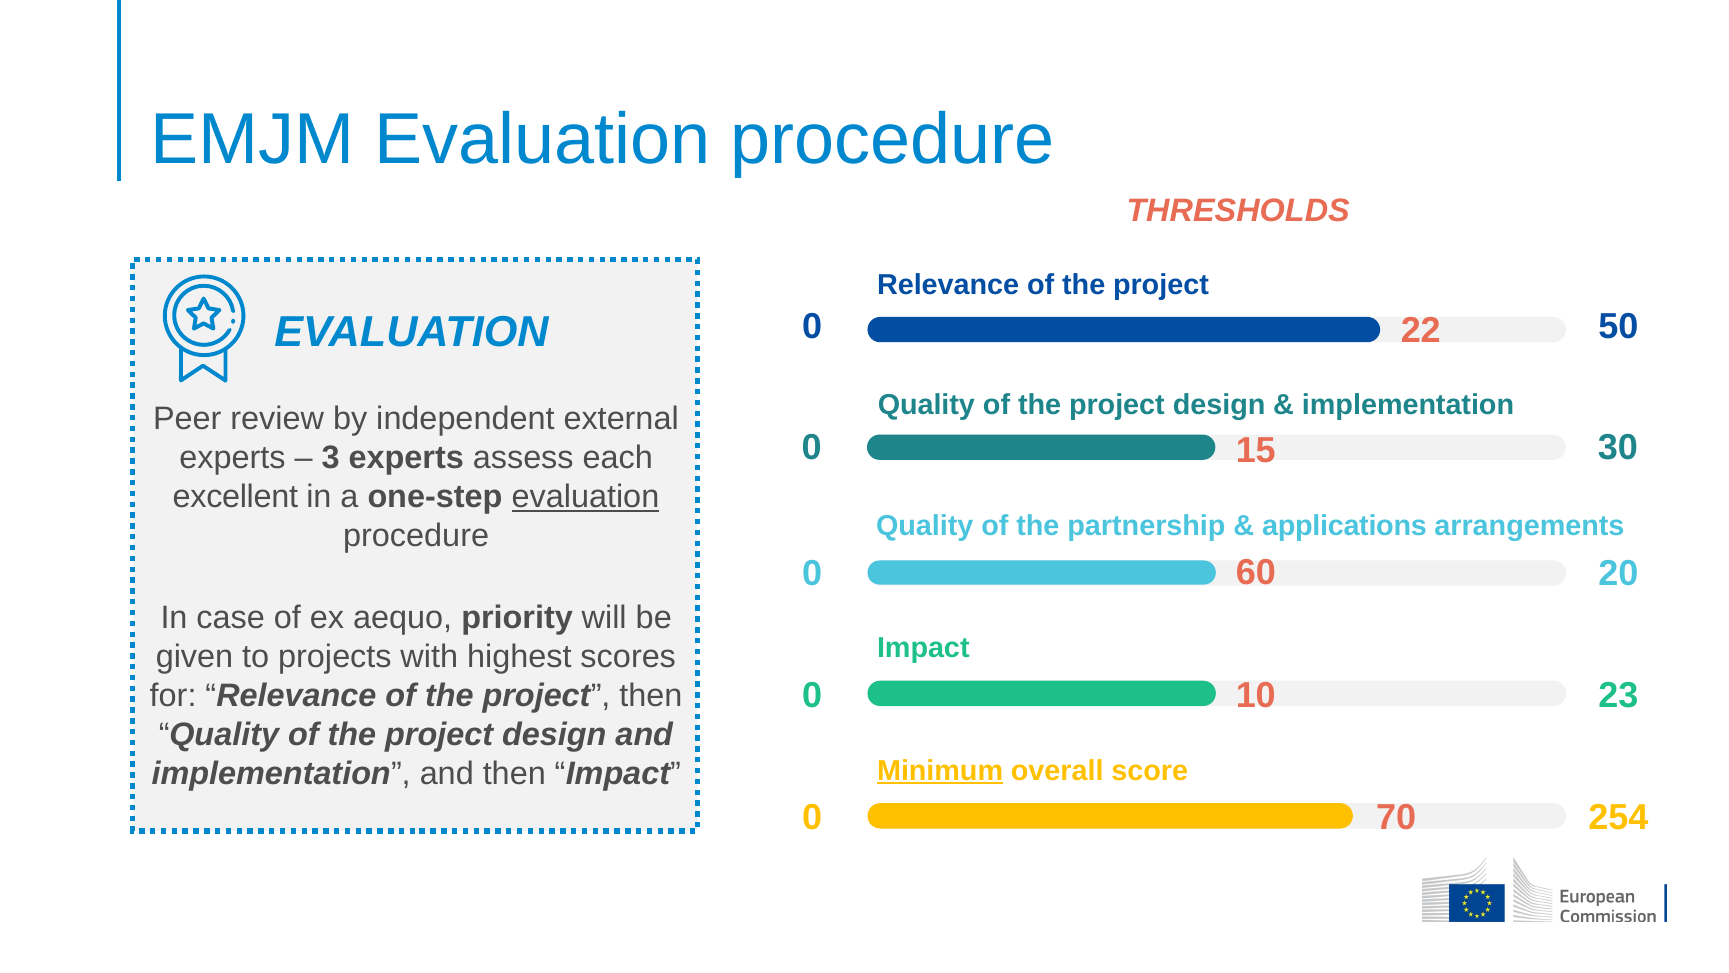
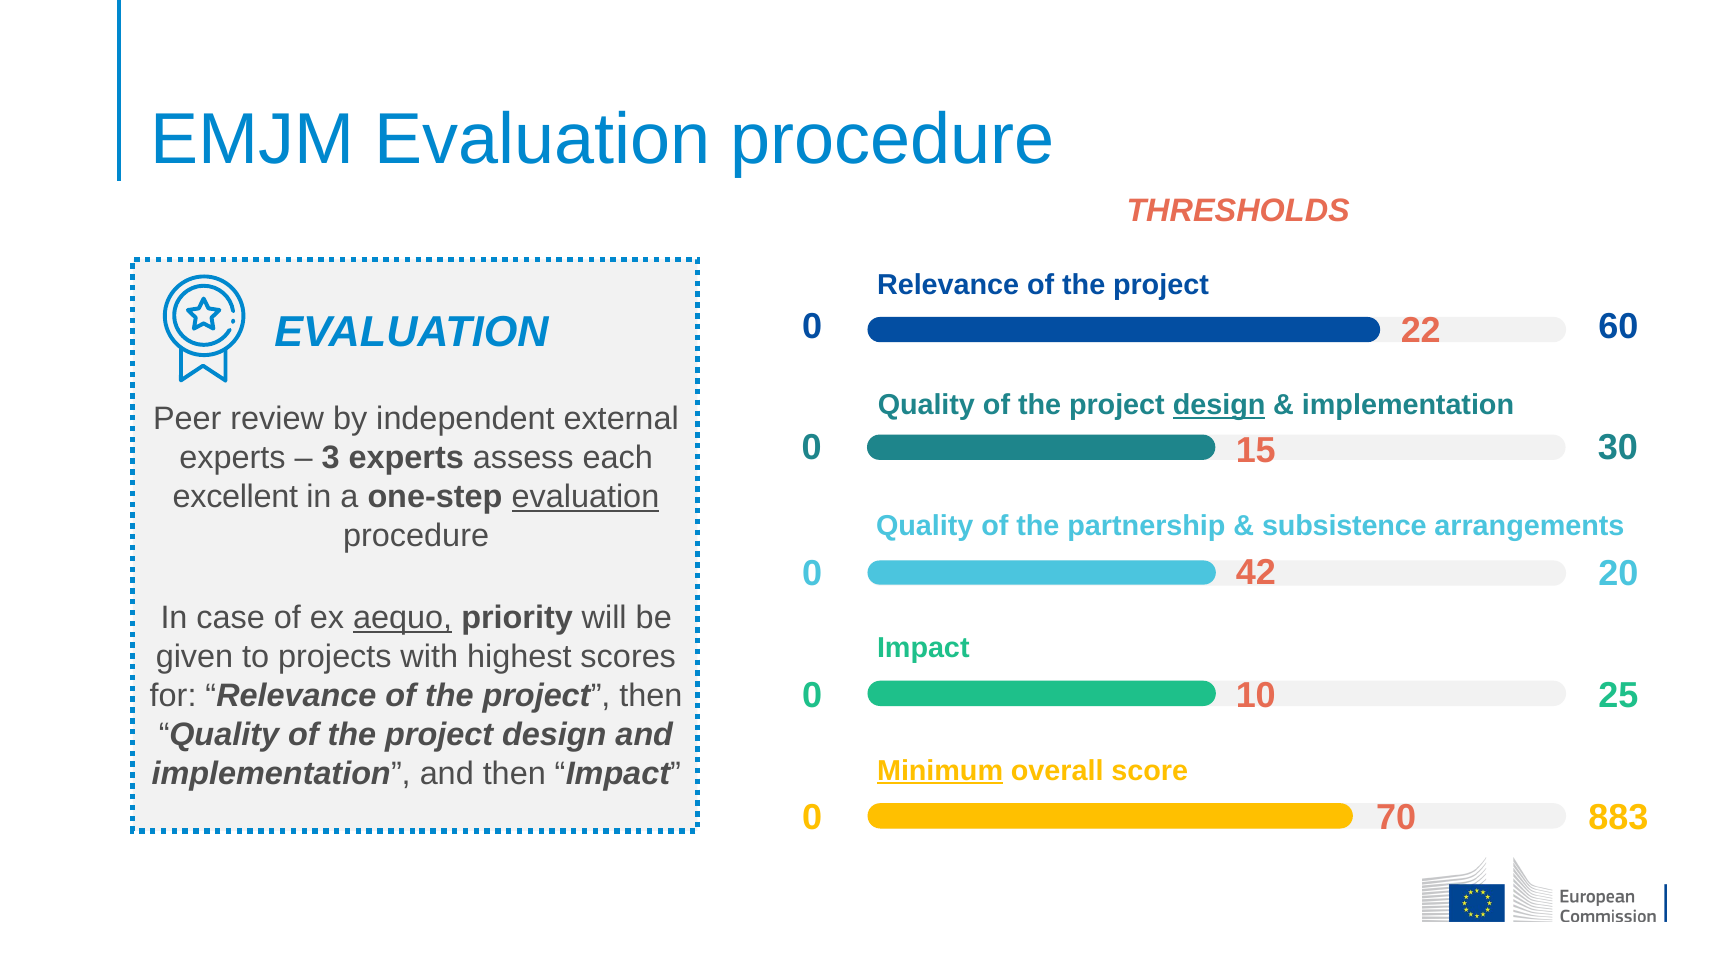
50: 50 -> 60 (1618, 327)
design underline: none -> present (1219, 405)
applications: applications -> subsistence (1344, 526)
60: 60 -> 42 (1256, 572)
aequo underline: none -> present (403, 618)
23: 23 -> 25 (1618, 695)
254: 254 -> 883 (1618, 818)
